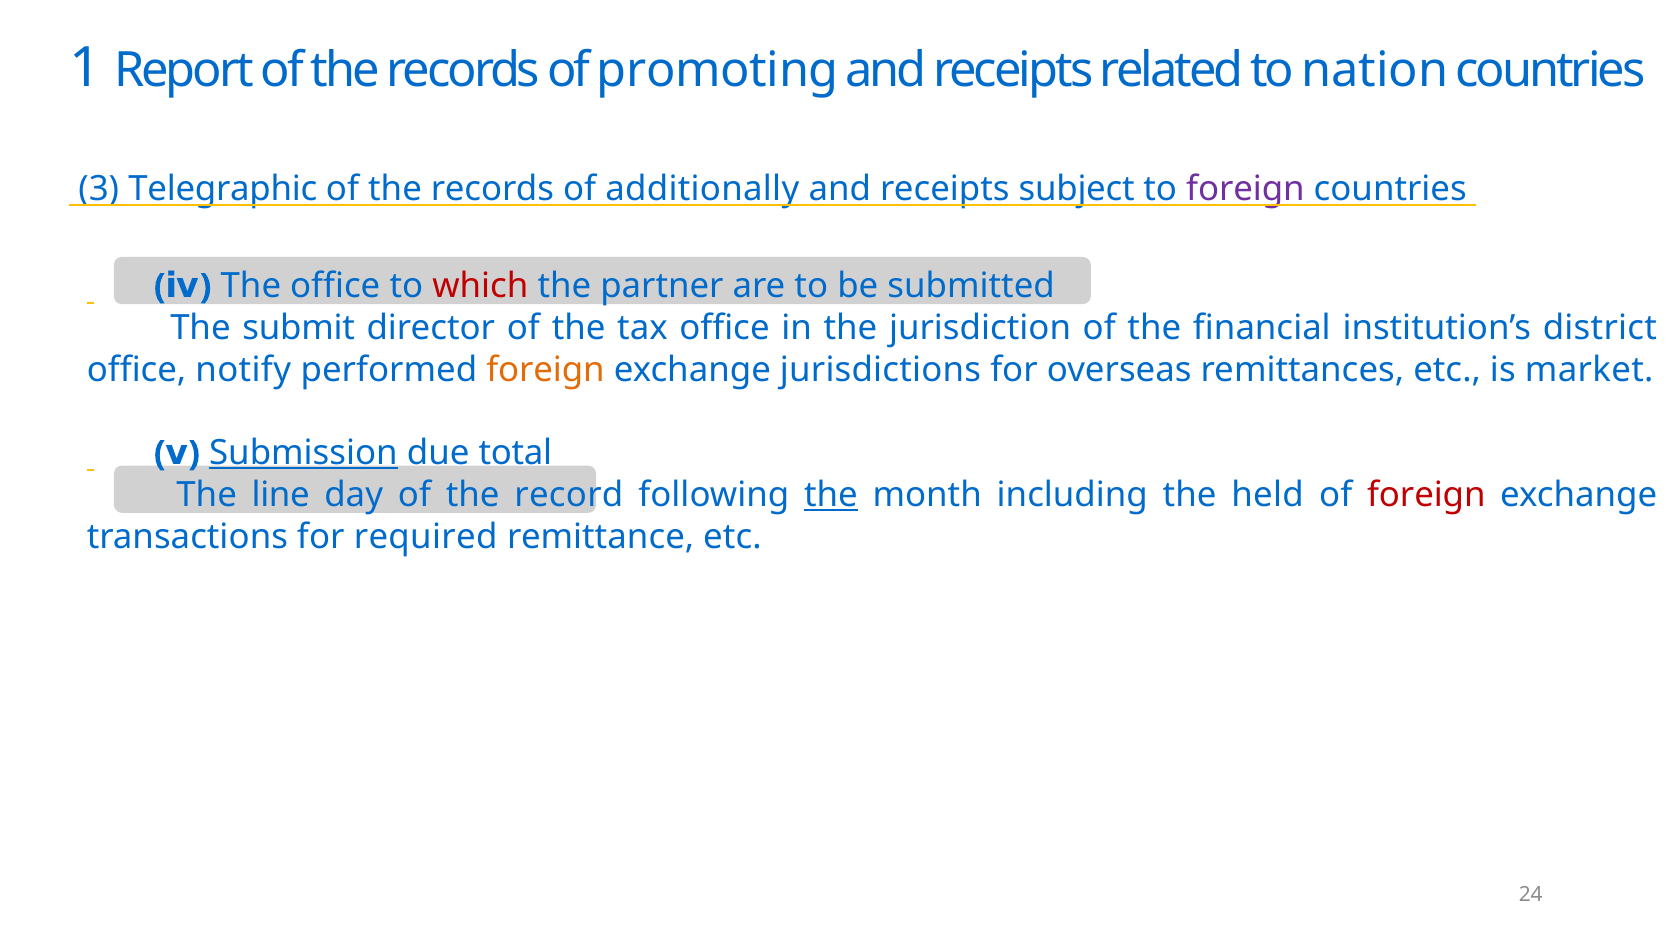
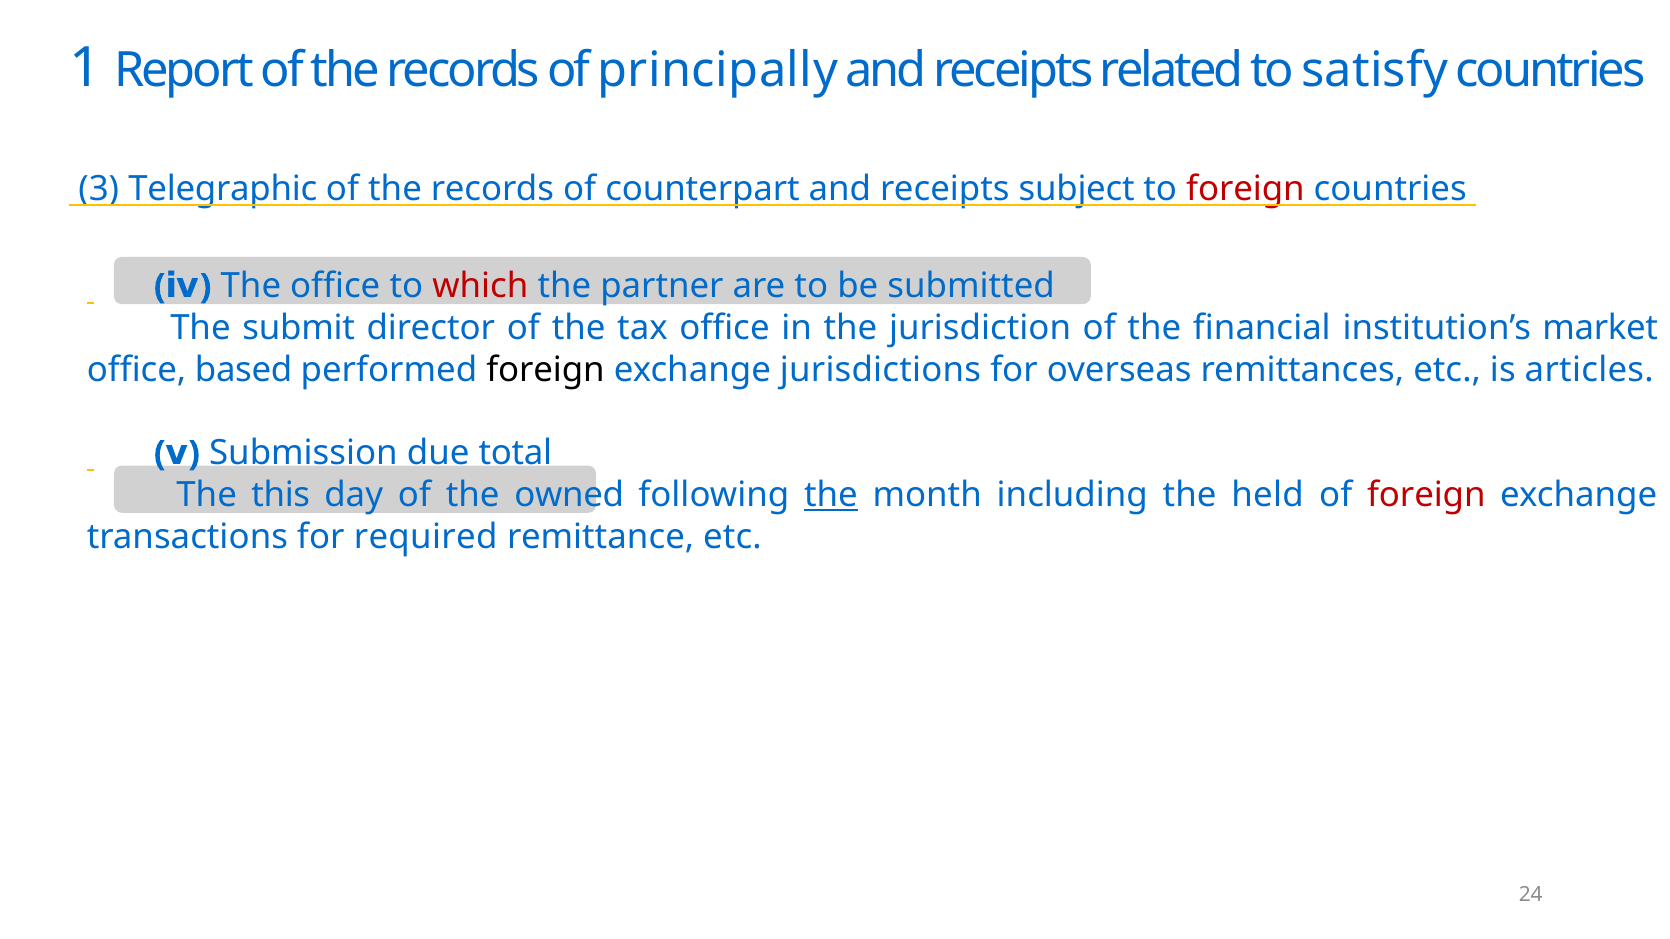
promoting: promoting -> principally (717, 71)
nation: nation -> satisfy (1375, 71)
additionally: additionally -> counterpart (702, 190)
foreign colour: purple -> red (1245, 190)
district: district -> market (1600, 328)
notify: notify -> based (244, 370)
foreign colour: orange -> black (545, 370)
market: market -> articles (1589, 370)
Submission underline: present -> none (303, 454)
line: line -> this (281, 495)
record: record -> owned (569, 495)
